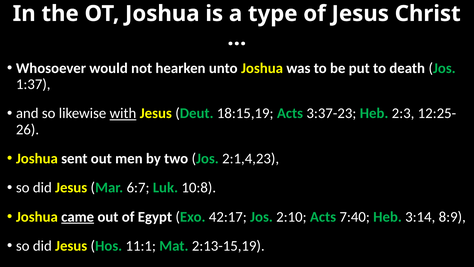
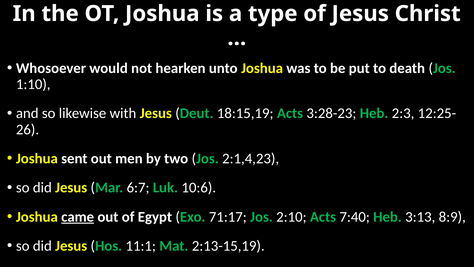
1:37: 1:37 -> 1:10 (33, 84)
with underline: present -> none (123, 113)
3:37-23: 3:37-23 -> 3:28-23 (331, 113)
10:8: 10:8 -> 10:6 (199, 187)
42:17: 42:17 -> 71:17 (228, 216)
3:14: 3:14 -> 3:13 (420, 216)
